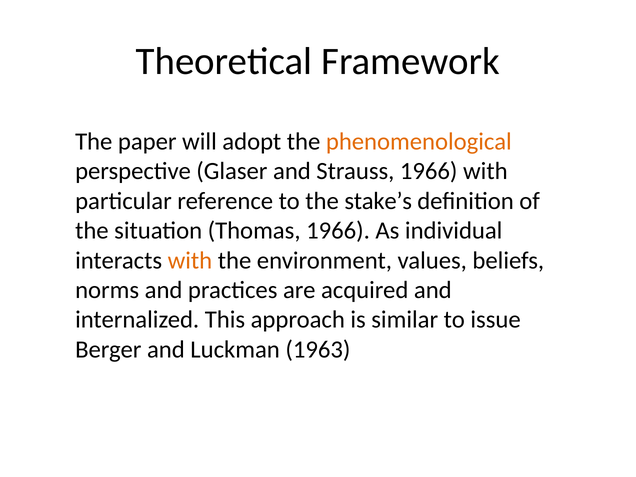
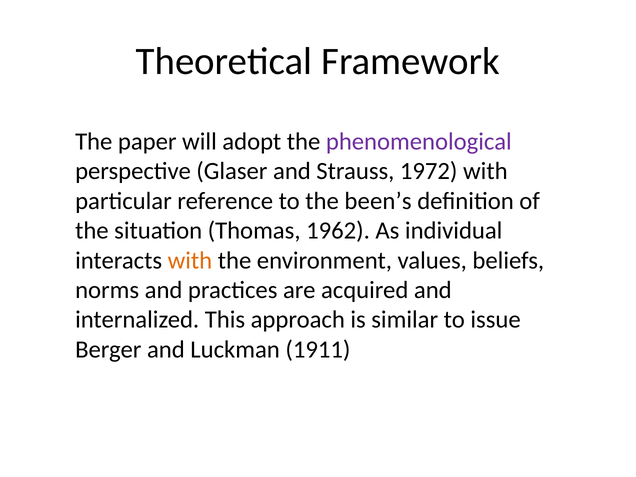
phenomenological colour: orange -> purple (419, 142)
Strauss 1966: 1966 -> 1972 (429, 171)
stake’s: stake’s -> been’s (378, 201)
Thomas 1966: 1966 -> 1962 (338, 231)
1963: 1963 -> 1911 (318, 349)
